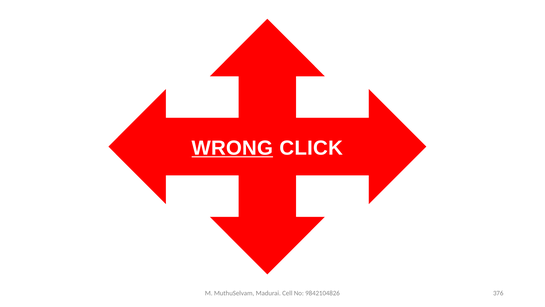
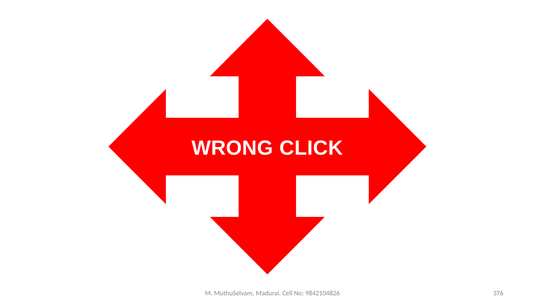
WRONG underline: present -> none (232, 148)
